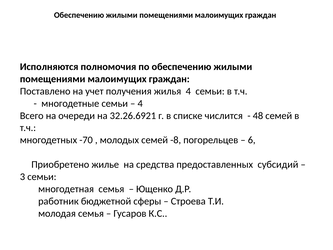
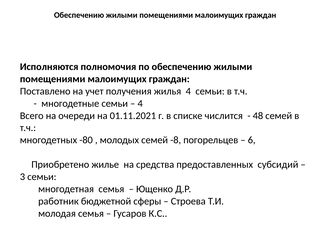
32.26.6921: 32.26.6921 -> 01.11.2021 (133, 116)
-70: -70 -> -80 (86, 140)
